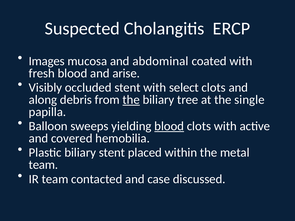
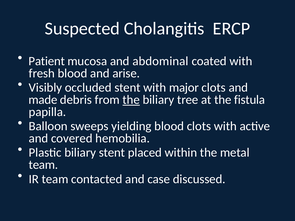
Images: Images -> Patient (47, 61)
select: select -> major (184, 88)
along: along -> made (43, 100)
single: single -> fistula (250, 100)
blood underline: present -> none (169, 126)
